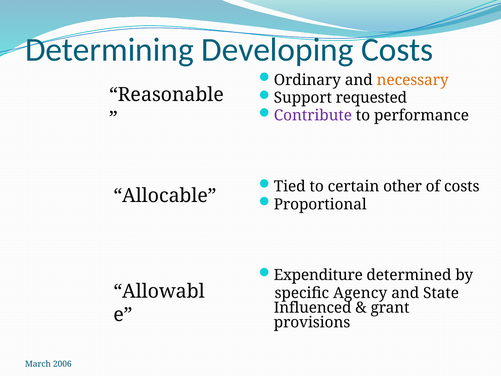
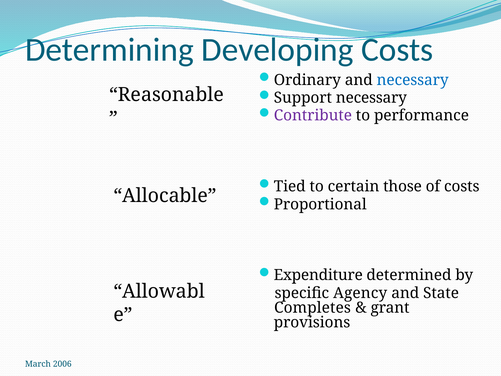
necessary colour: orange -> blue (413, 80)
Support requested: requested -> necessary (371, 98)
other: other -> those (403, 186)
Influenced: Influenced -> Completes (312, 308)
